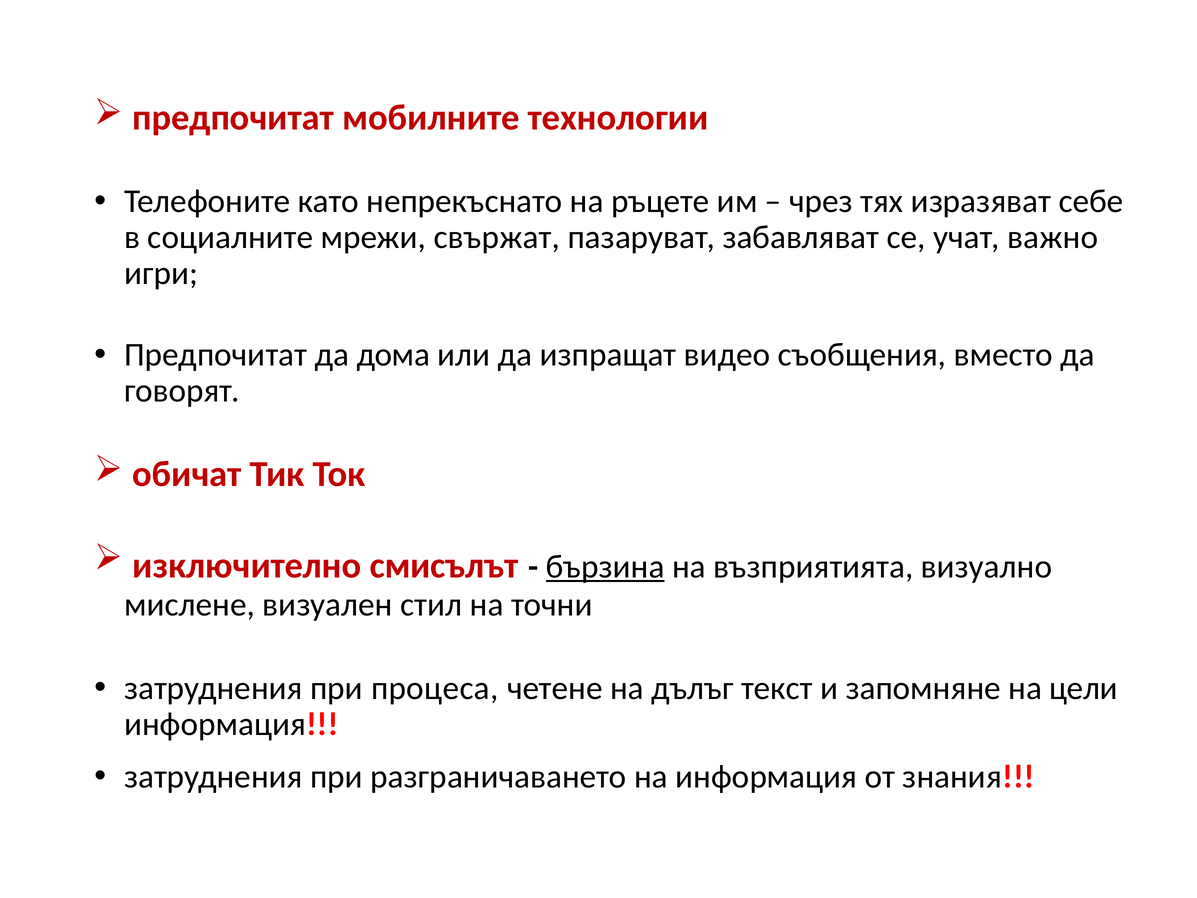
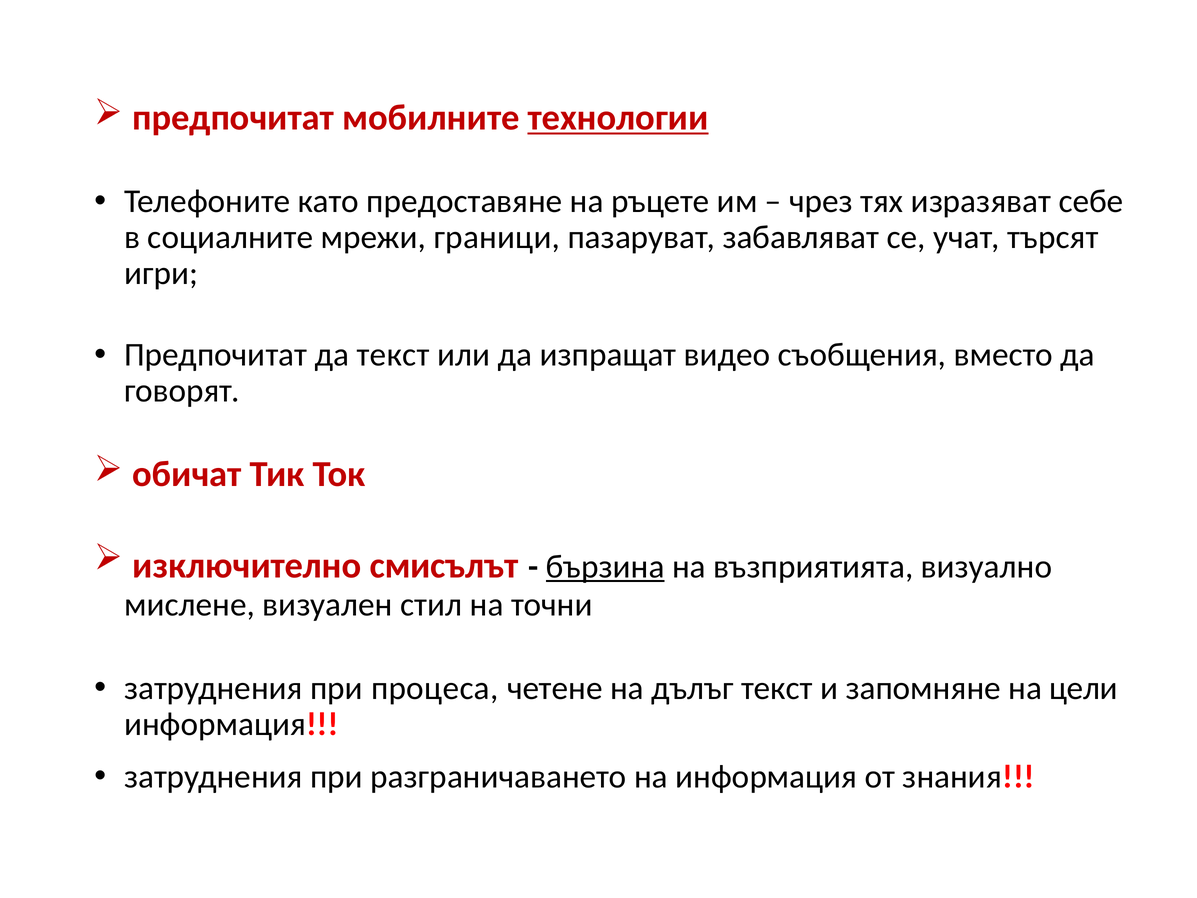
технологии underline: none -> present (618, 118)
непрекъснато: непрекъснато -> предоставяне (464, 201)
свържат: свържат -> граници (497, 237)
важно: важно -> търсят (1053, 237)
да дома: дома -> текст (393, 355)
